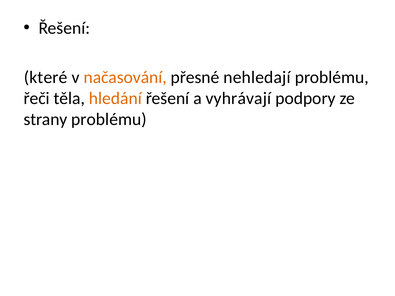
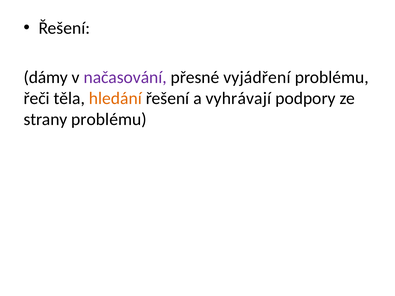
které: které -> dámy (46, 77)
načasování colour: orange -> purple (125, 77)
nehledají: nehledají -> vyjádření (257, 77)
